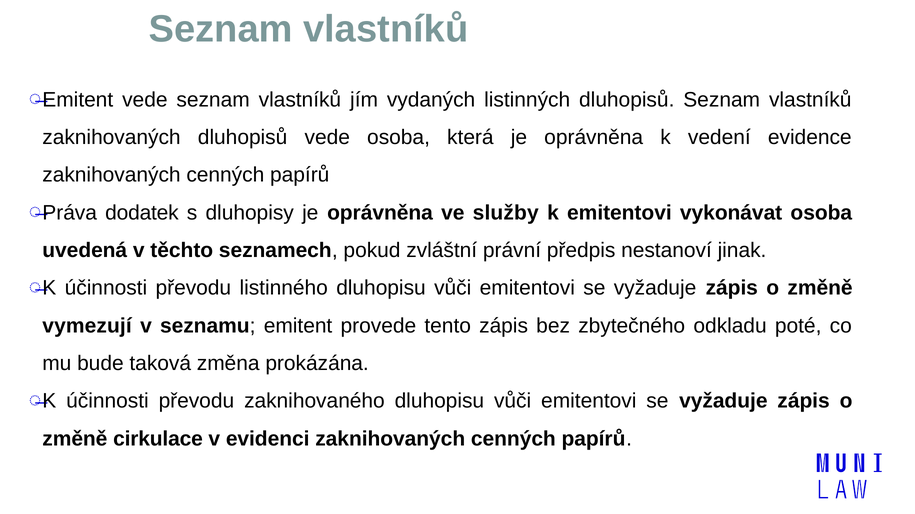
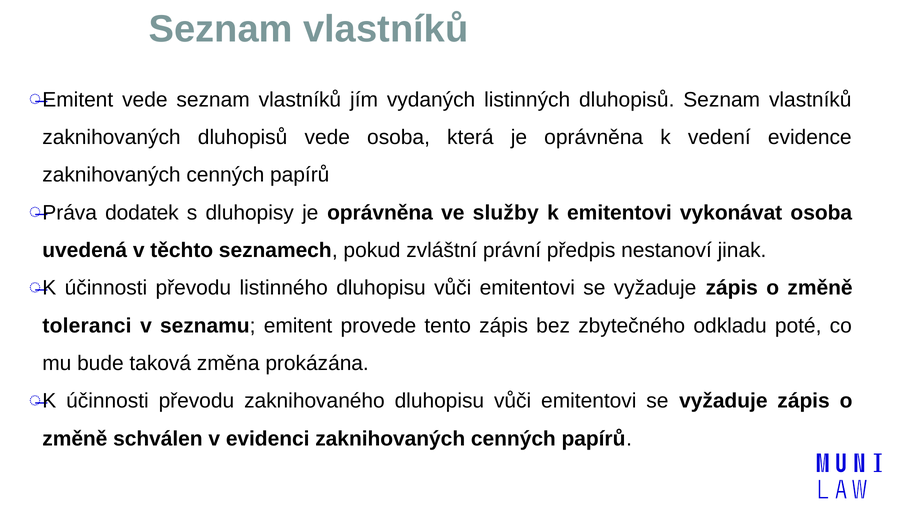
vymezují: vymezují -> toleranci (87, 326)
cirkulace: cirkulace -> schválen (158, 439)
